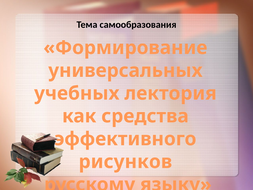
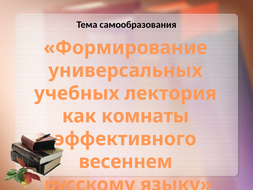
средства: средства -> комнаты (145, 116)
рисунков: рисунков -> весеннем (126, 162)
